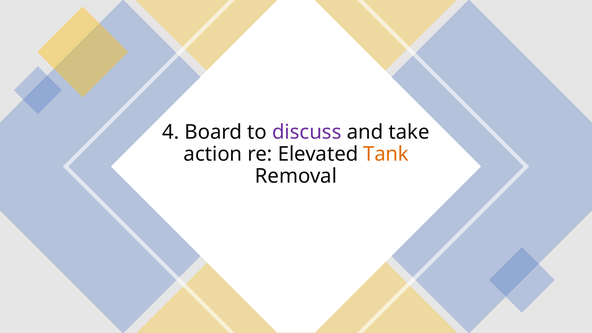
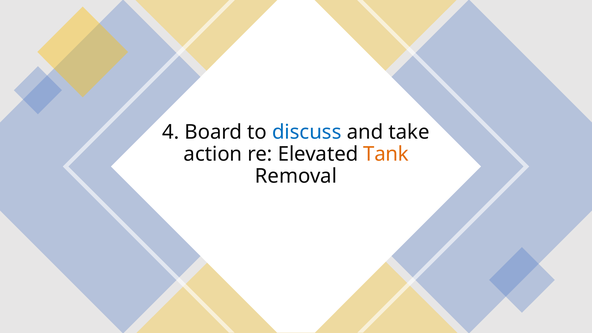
discuss colour: purple -> blue (307, 132)
